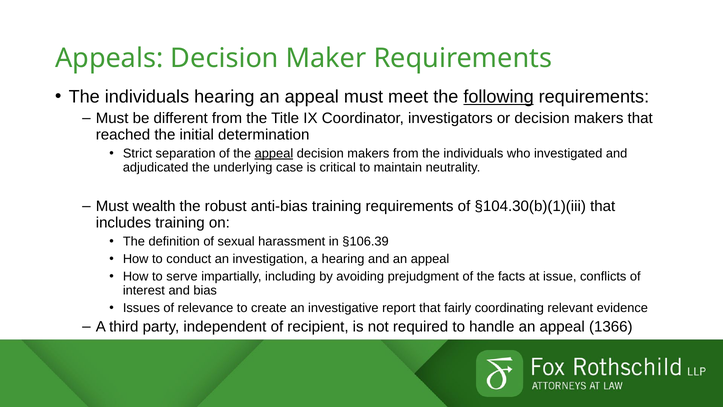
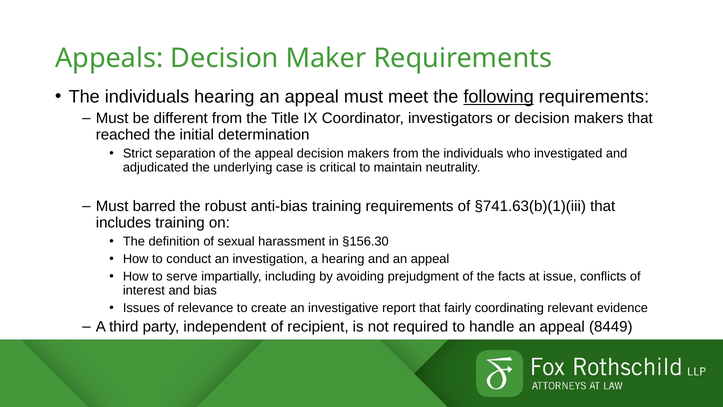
appeal underline: present -> none (274, 153)
wealth: wealth -> barred (154, 206)
§104.30(b)(1)(iii: §104.30(b)(1)(iii -> §741.63(b)(1)(iii (530, 206)
§106.39: §106.39 -> §156.30 (366, 241)
1366: 1366 -> 8449 (611, 327)
